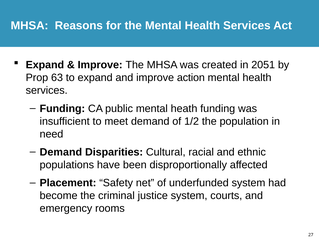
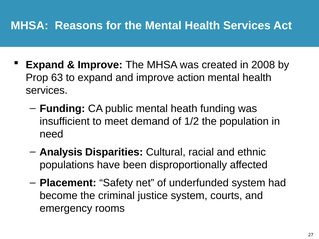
2051: 2051 -> 2008 (263, 65)
Demand: Demand -> Analysis (61, 152)
